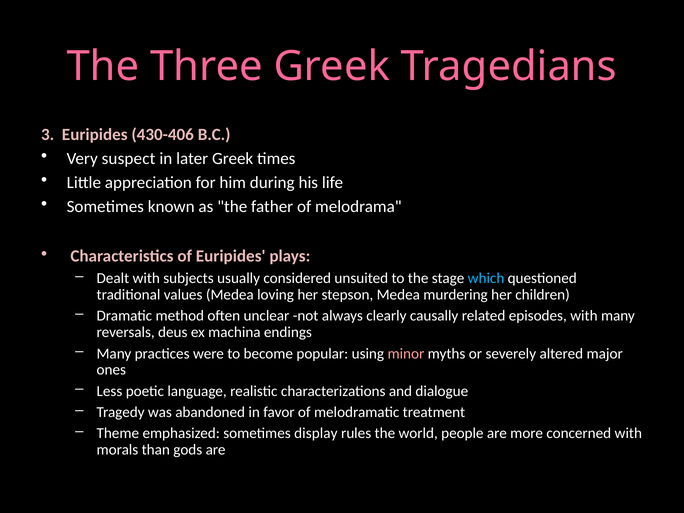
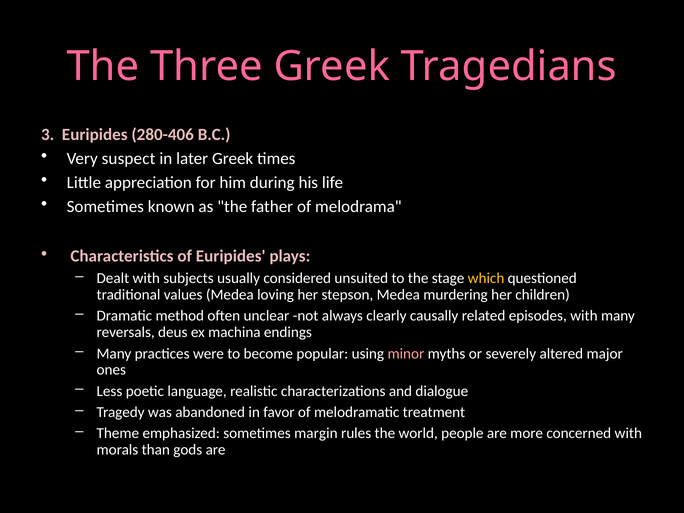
430-406: 430-406 -> 280-406 (163, 135)
which colour: light blue -> yellow (486, 278)
display: display -> margin (316, 433)
